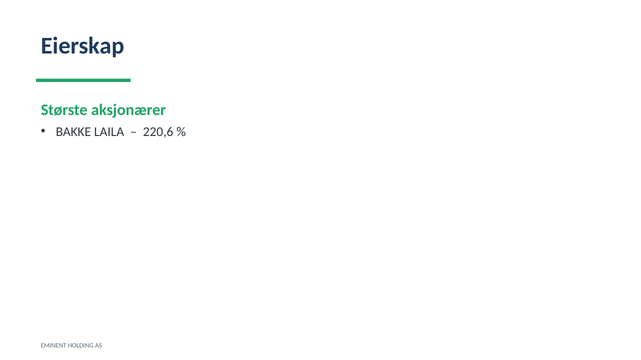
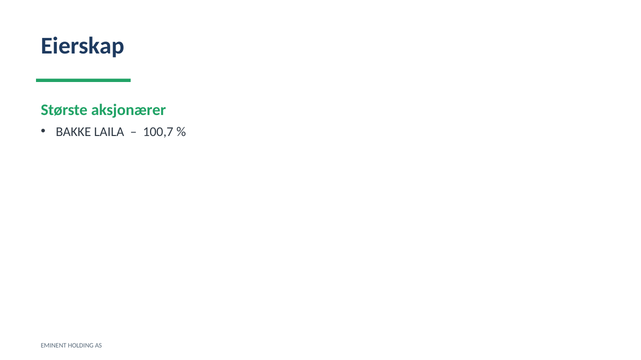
220,6: 220,6 -> 100,7 (158, 132)
